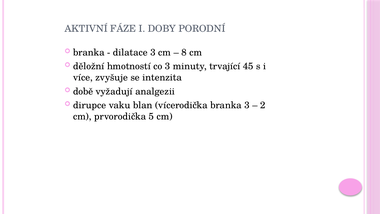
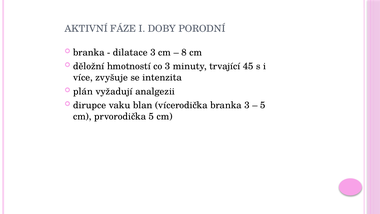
době: době -> plán (83, 91)
2: 2 -> 5 (263, 105)
